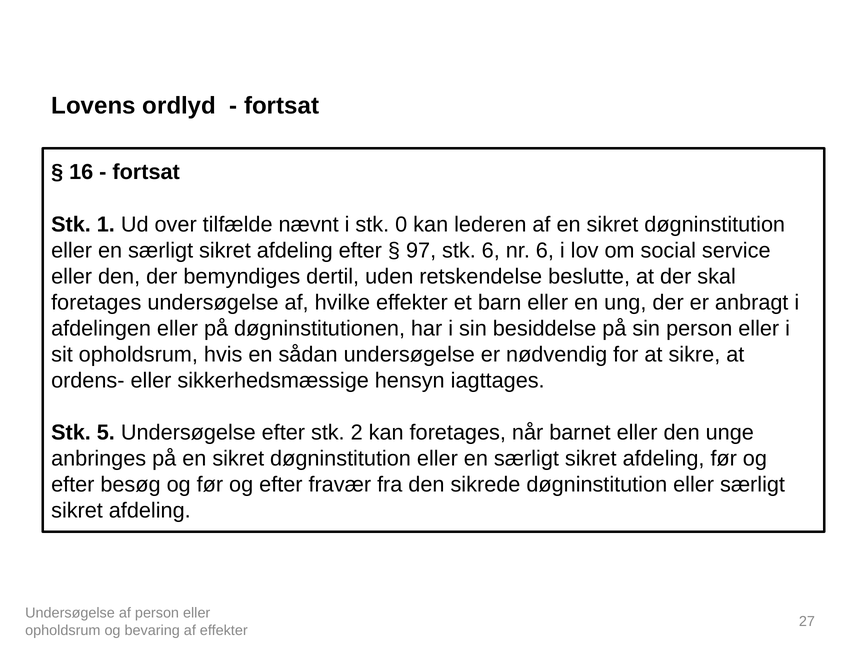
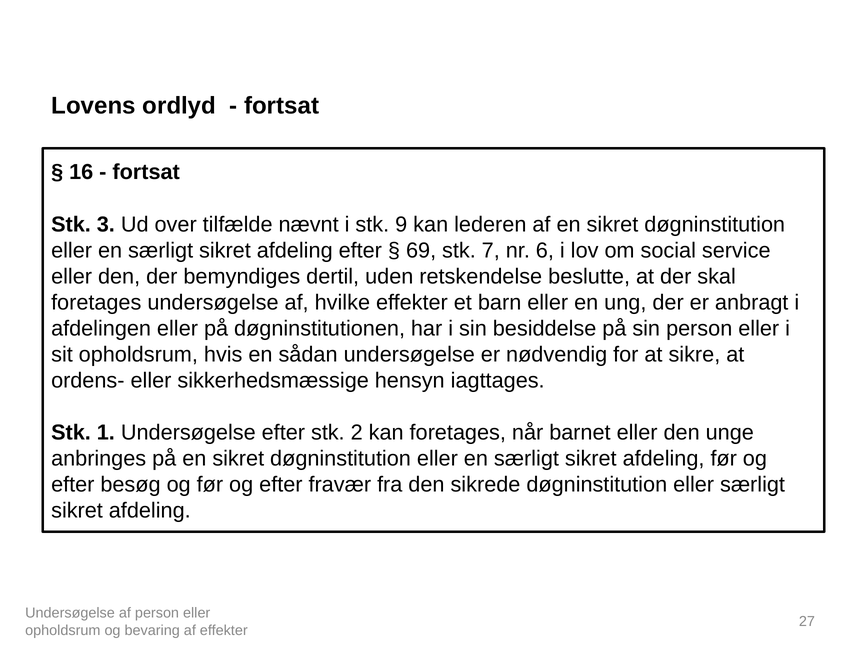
1: 1 -> 3 (106, 224)
0: 0 -> 9 (401, 224)
97: 97 -> 69 (421, 250)
stk 6: 6 -> 7 (491, 250)
5: 5 -> 1 (106, 432)
